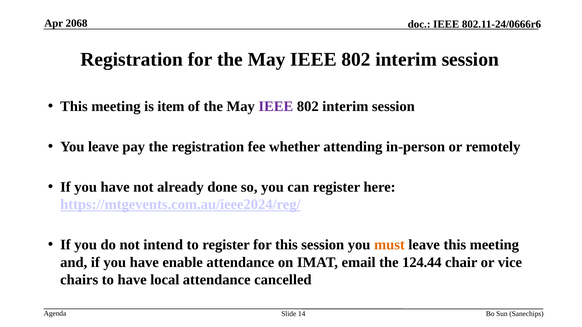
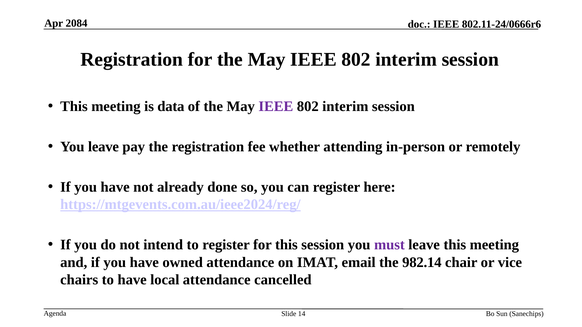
2068: 2068 -> 2084 (77, 23)
item: item -> data (171, 106)
must colour: orange -> purple (389, 245)
enable: enable -> owned (183, 263)
124.44: 124.44 -> 982.14 (422, 263)
